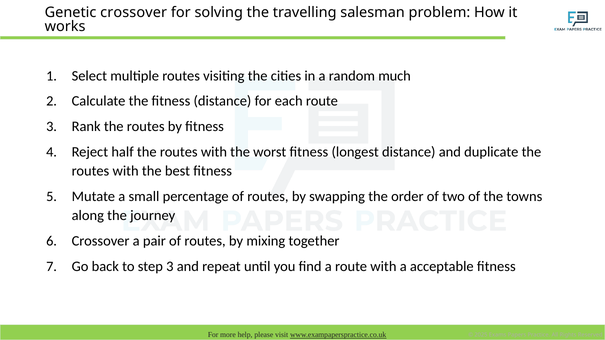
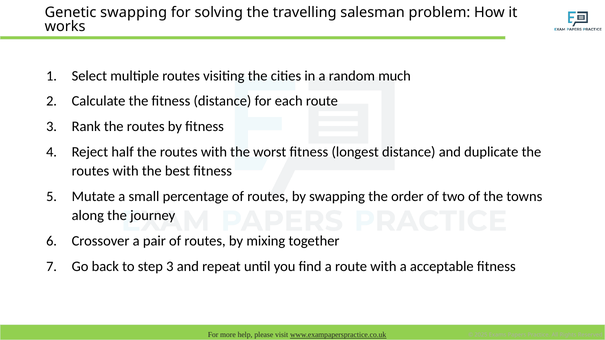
Genetic crossover: crossover -> swapping (134, 12)
